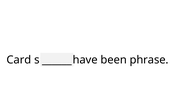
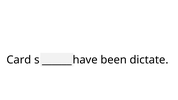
phrase: phrase -> dictate (149, 60)
